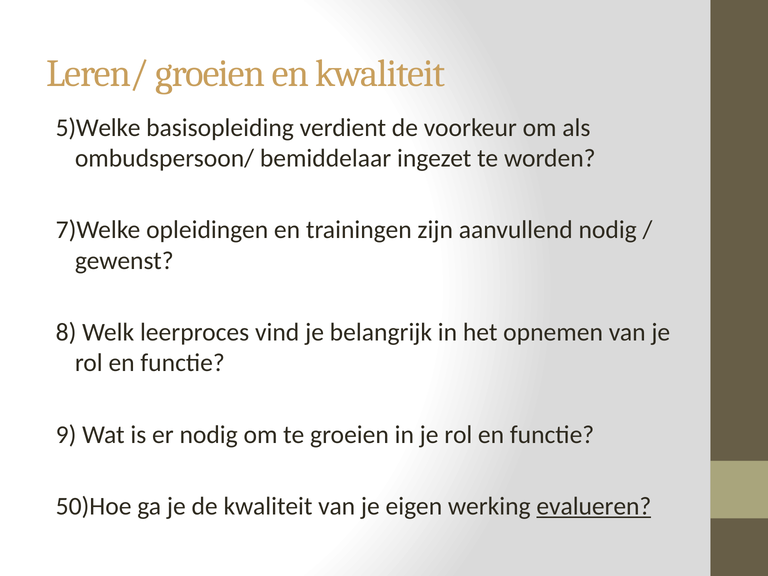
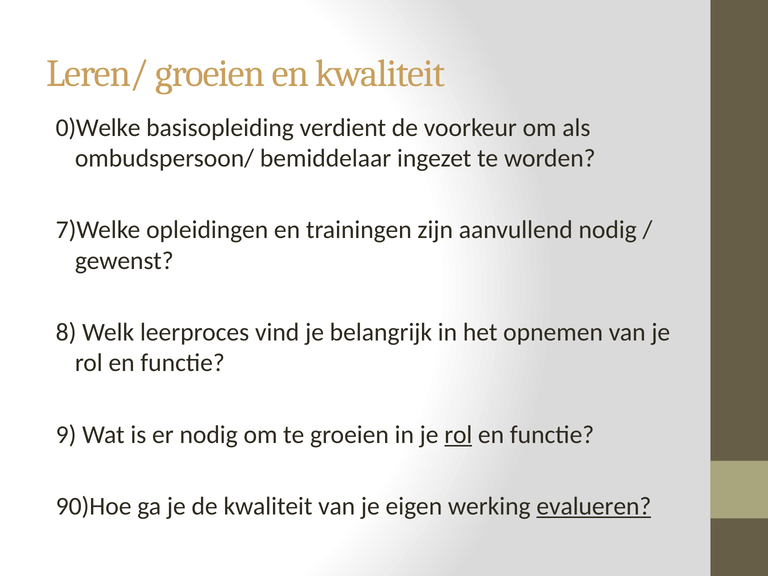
5)Welke: 5)Welke -> 0)Welke (98, 128)
rol underline: none -> present (458, 435)
50)Hoe: 50)Hoe -> 90)Hoe (94, 506)
